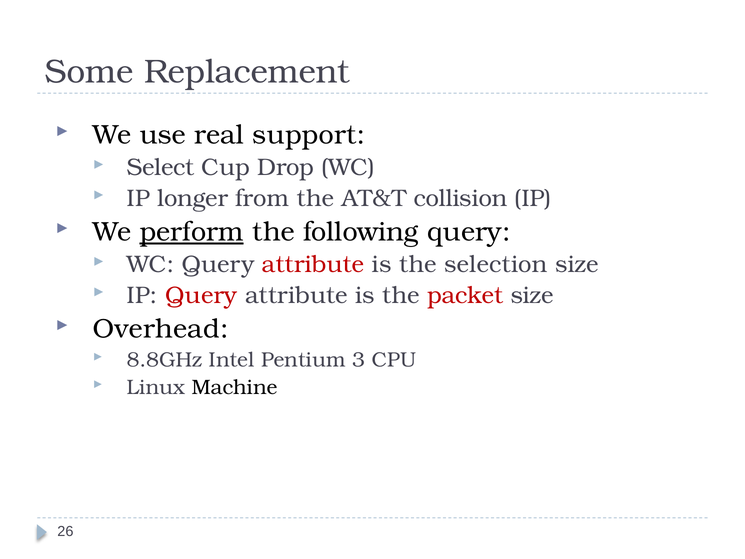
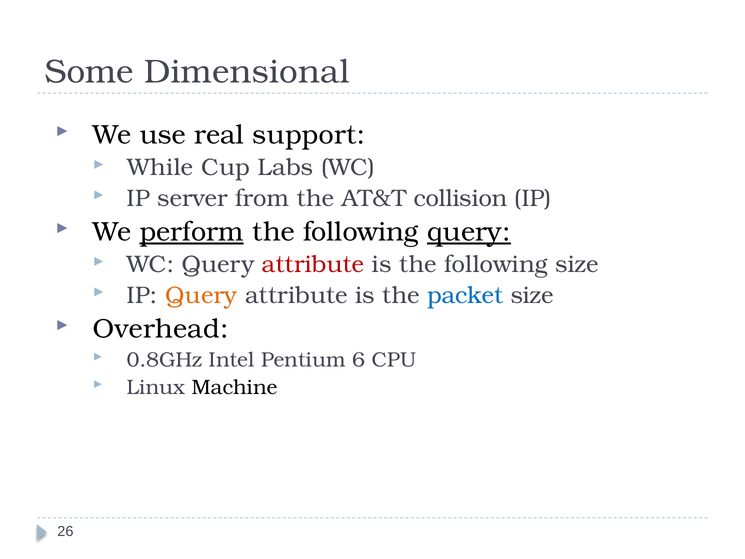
Replacement: Replacement -> Dimensional (247, 72)
Select: Select -> While (160, 167)
Drop: Drop -> Labs (285, 167)
longer: longer -> server (193, 198)
query underline: none -> present (469, 232)
is the selection: selection -> following (496, 264)
Query colour: red -> orange (201, 295)
packet colour: red -> blue (465, 295)
8.8GHz: 8.8GHz -> 0.8GHz (165, 360)
3: 3 -> 6 (359, 360)
